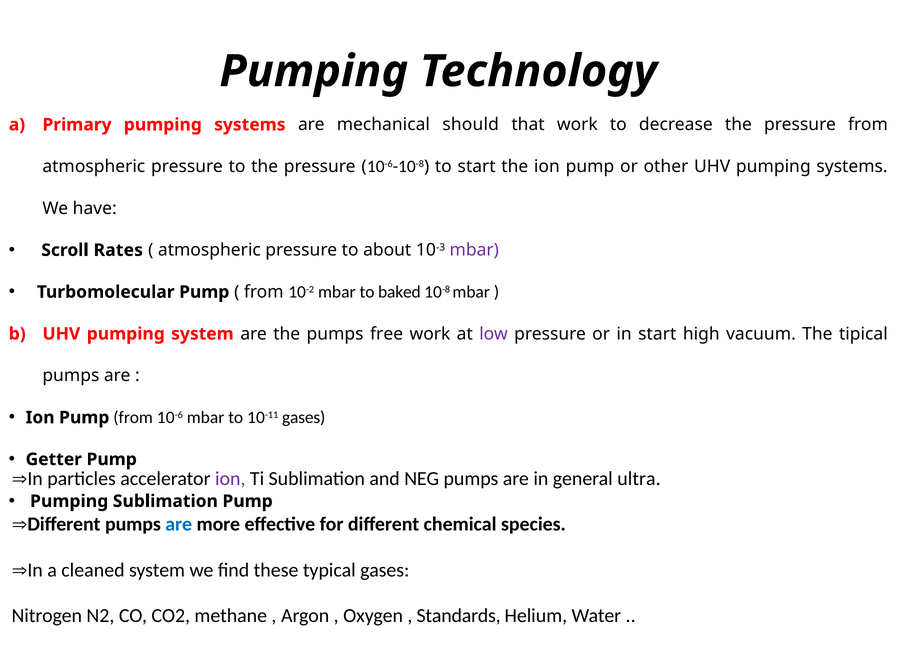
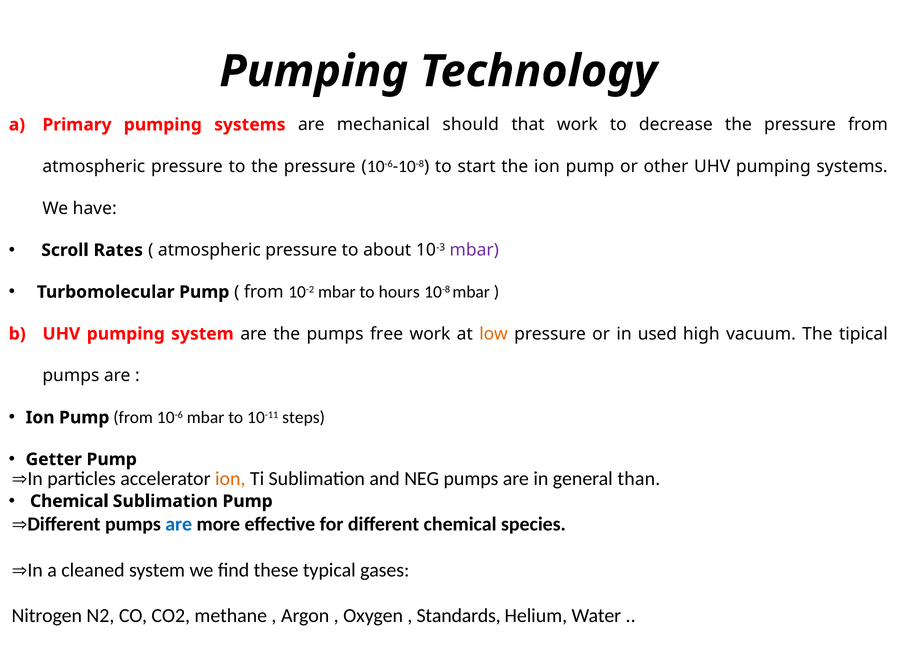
baked: baked -> hours (399, 292)
low colour: purple -> orange (494, 334)
in start: start -> used (657, 334)
10-11 gases: gases -> steps (304, 418)
ion colour: purple -> orange (230, 479)
ultra: ultra -> than (639, 479)
Pumping: Pumping -> Chemical (69, 502)
